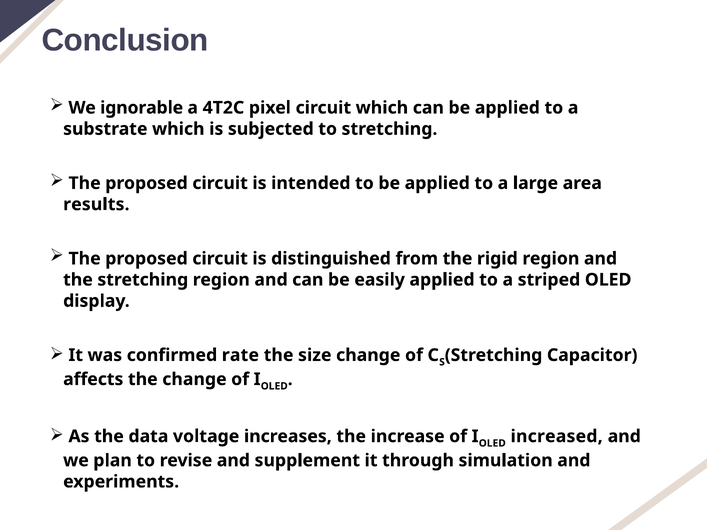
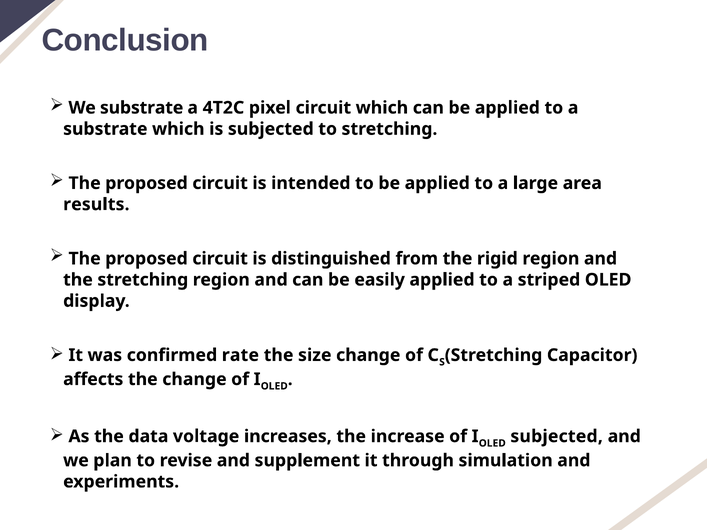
We ignorable: ignorable -> substrate (142, 108)
OLED increased: increased -> subjected (557, 437)
